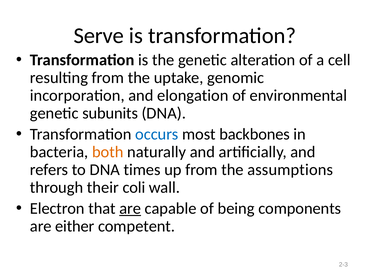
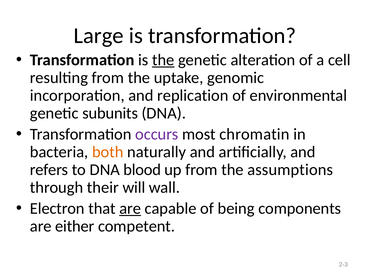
Serve: Serve -> Large (99, 36)
the underline: none -> present (163, 60)
elongation: elongation -> replication (193, 96)
occurs colour: blue -> purple (157, 134)
backbones: backbones -> chromatin (254, 134)
times: times -> blood (142, 170)
coli: coli -> will (134, 188)
